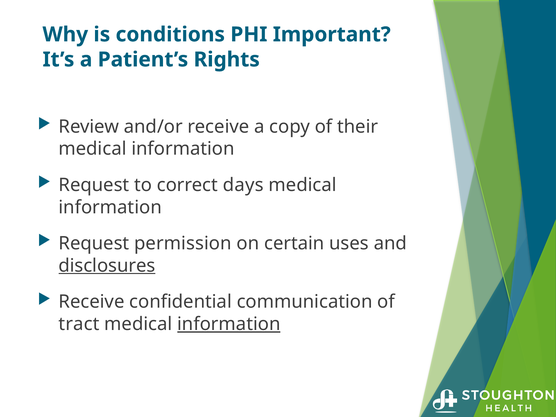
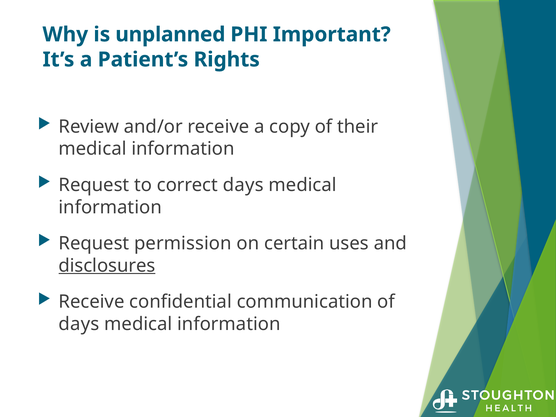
conditions: conditions -> unplanned (170, 35)
tract: tract -> days (79, 324)
information underline: present -> none (229, 324)
